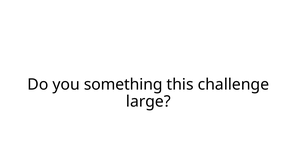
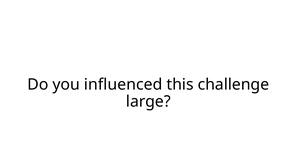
something: something -> influenced (123, 85)
